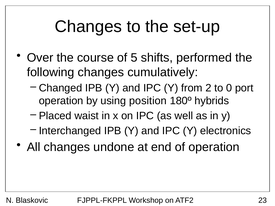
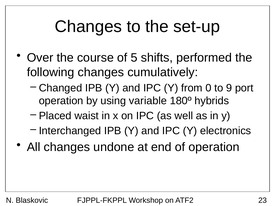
2: 2 -> 0 (208, 88)
0: 0 -> 9 (229, 88)
position: position -> variable (148, 101)
